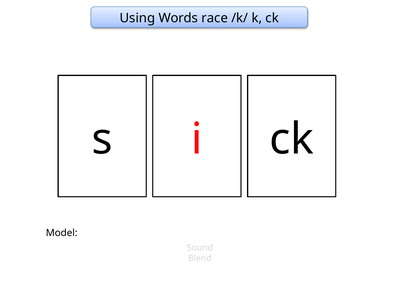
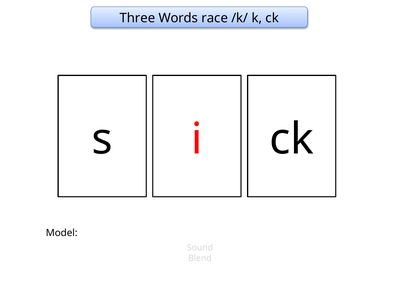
Using: Using -> Three (137, 18)
